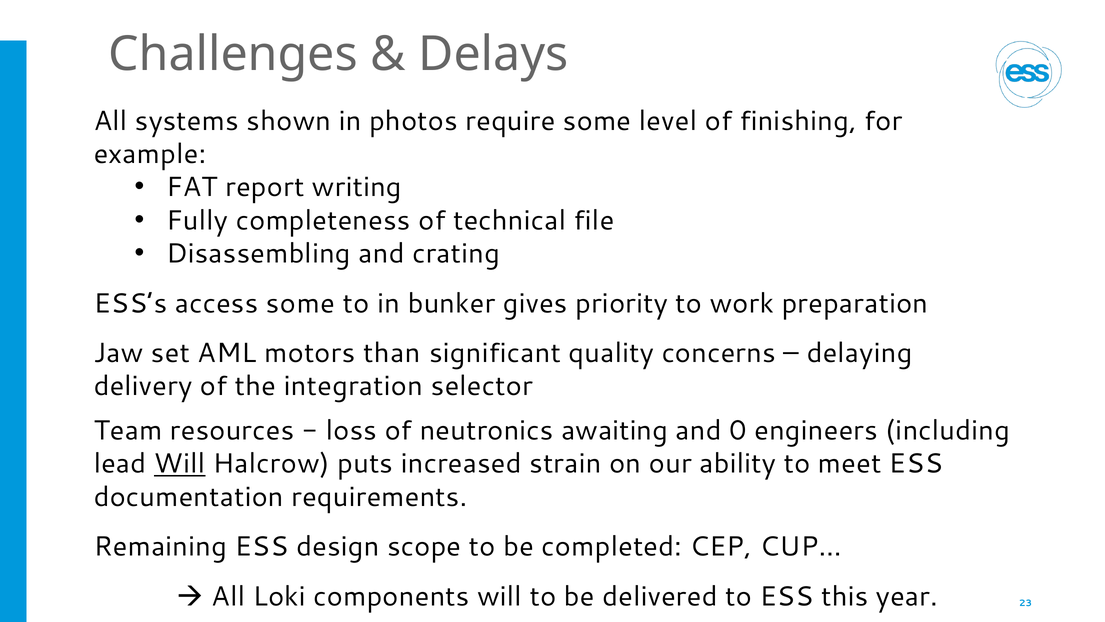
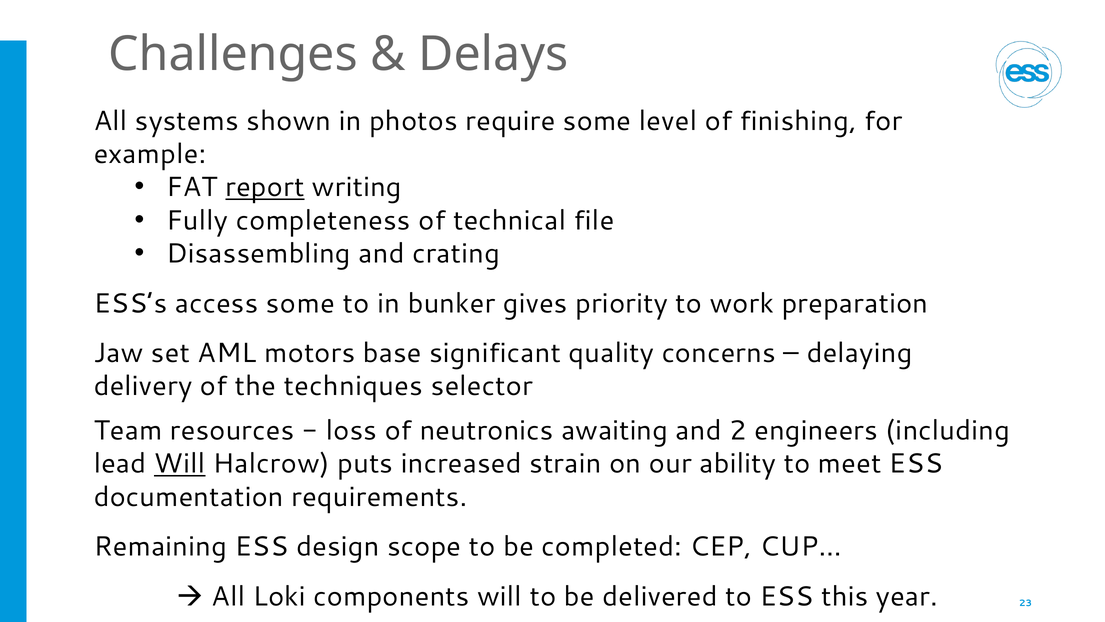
report underline: none -> present (265, 187)
than: than -> base (392, 353)
integration: integration -> techniques (353, 386)
0: 0 -> 2 (738, 430)
